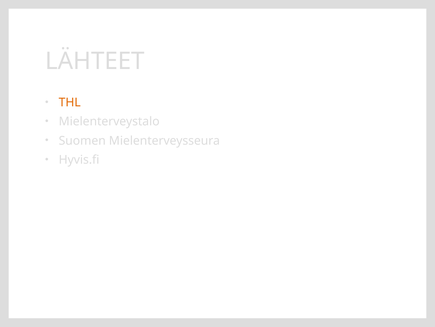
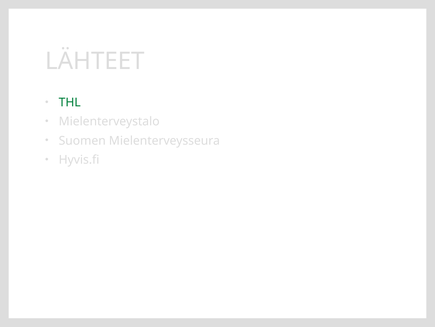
THL colour: orange -> green (70, 102)
